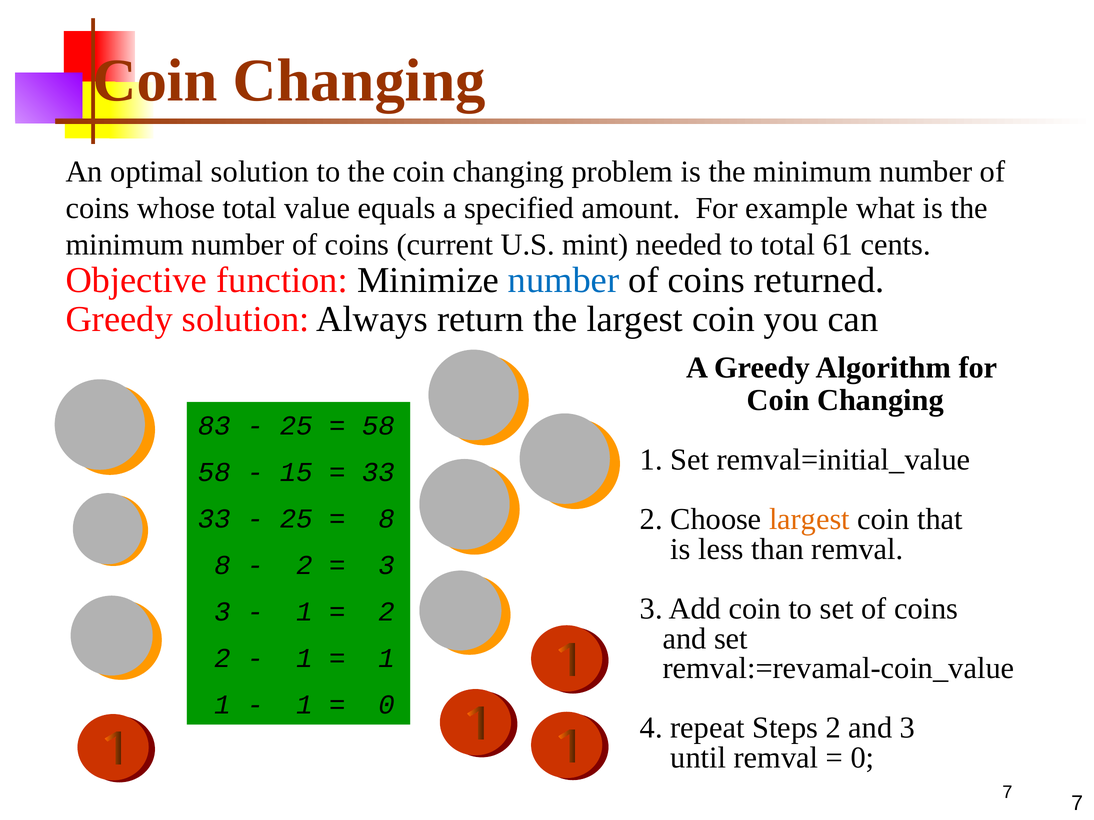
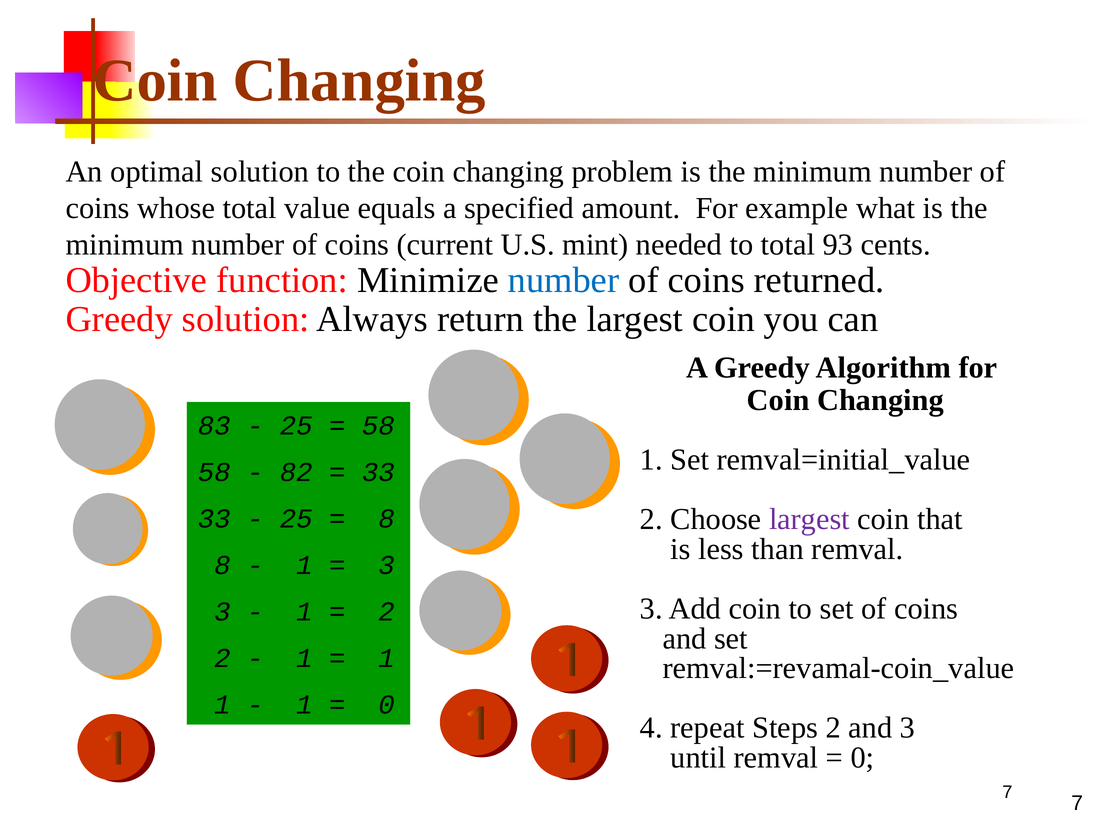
61: 61 -> 93 (838, 245)
15: 15 -> 82 (296, 473)
largest colour: orange -> purple (809, 520)
2: 2 -> 1 (304, 566)
